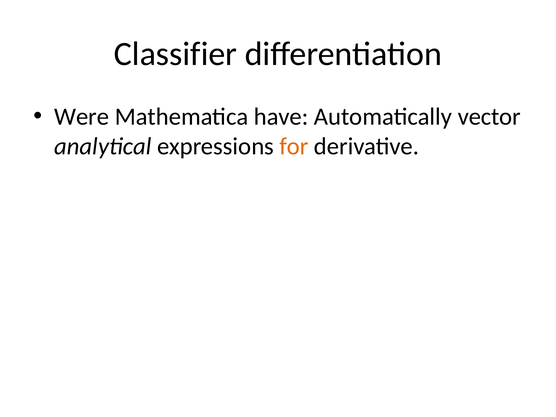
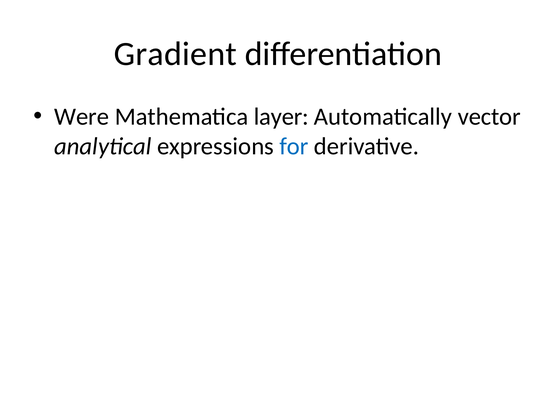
Classifier: Classifier -> Gradient (175, 54)
have: have -> layer (281, 117)
for colour: orange -> blue (294, 146)
